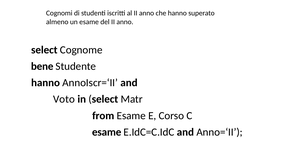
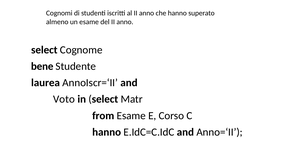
hanno: hanno -> laurea (46, 83)
esame: esame -> hanno (107, 132)
